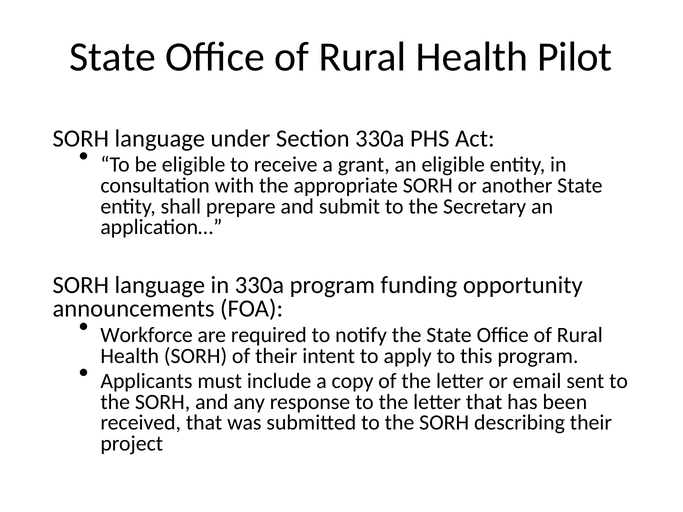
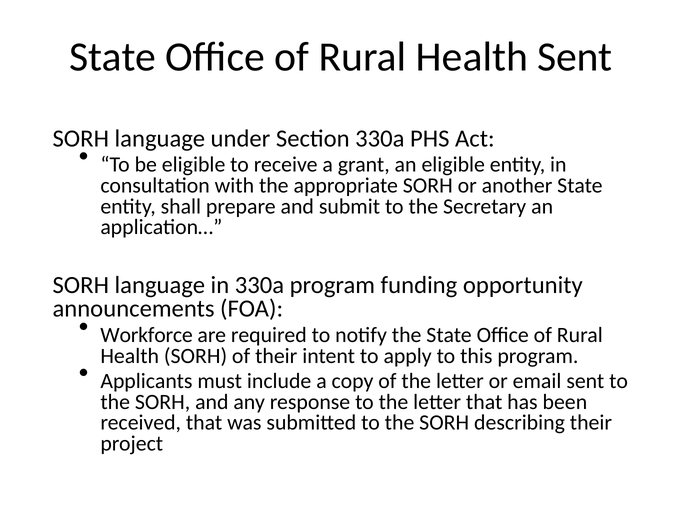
Health Pilot: Pilot -> Sent (575, 57)
